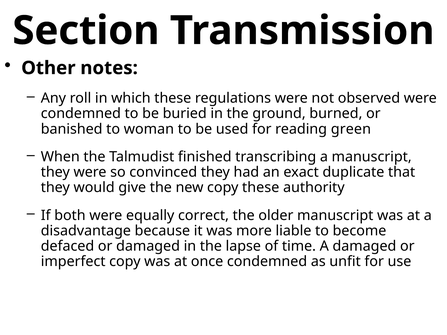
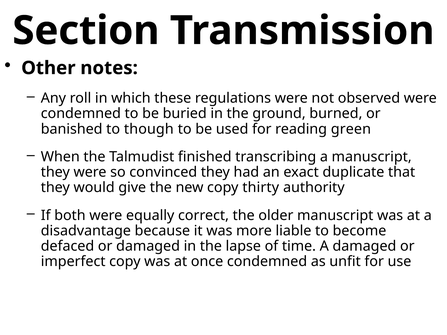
woman: woman -> though (149, 129)
copy these: these -> thirty (261, 188)
